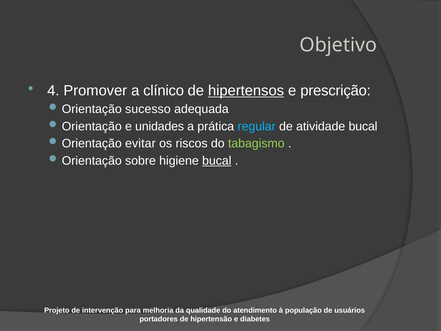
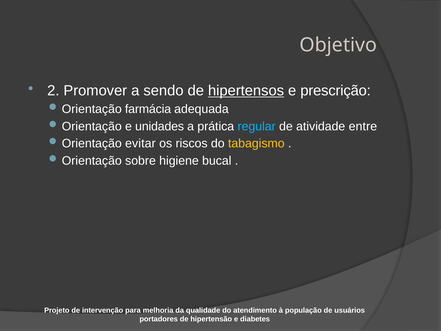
4: 4 -> 2 (53, 91)
clínico: clínico -> sendo (163, 91)
sucesso: sucesso -> farmácia (148, 109)
atividade bucal: bucal -> entre (363, 126)
tabagismo colour: light green -> yellow (256, 143)
bucal underline: present -> none (217, 161)
